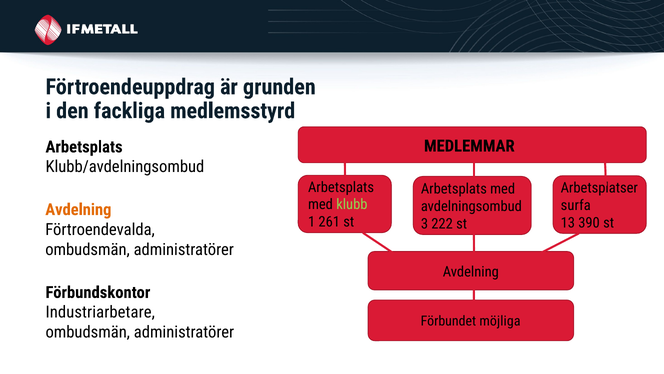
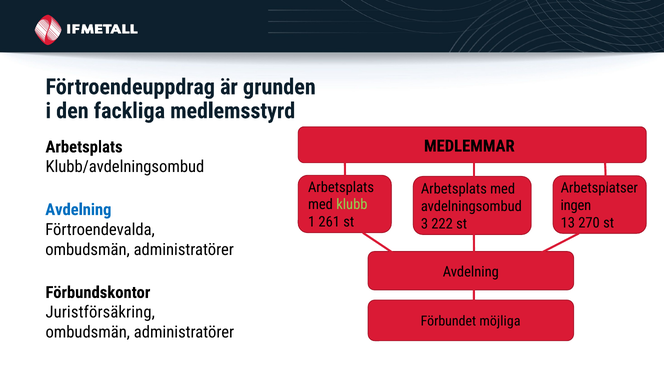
surfa: surfa -> ingen (576, 205)
Avdelning colour: orange -> blue (78, 209)
390: 390 -> 270 (589, 223)
Industriarbetare: Industriarbetare -> Juristförsäkring (100, 312)
